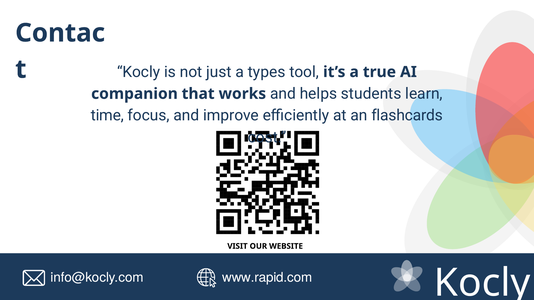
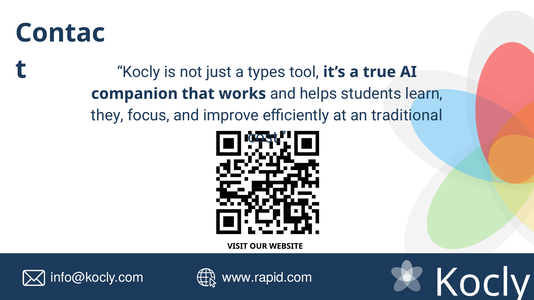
time: time -> they (107, 116)
flashcards: flashcards -> traditional (407, 116)
